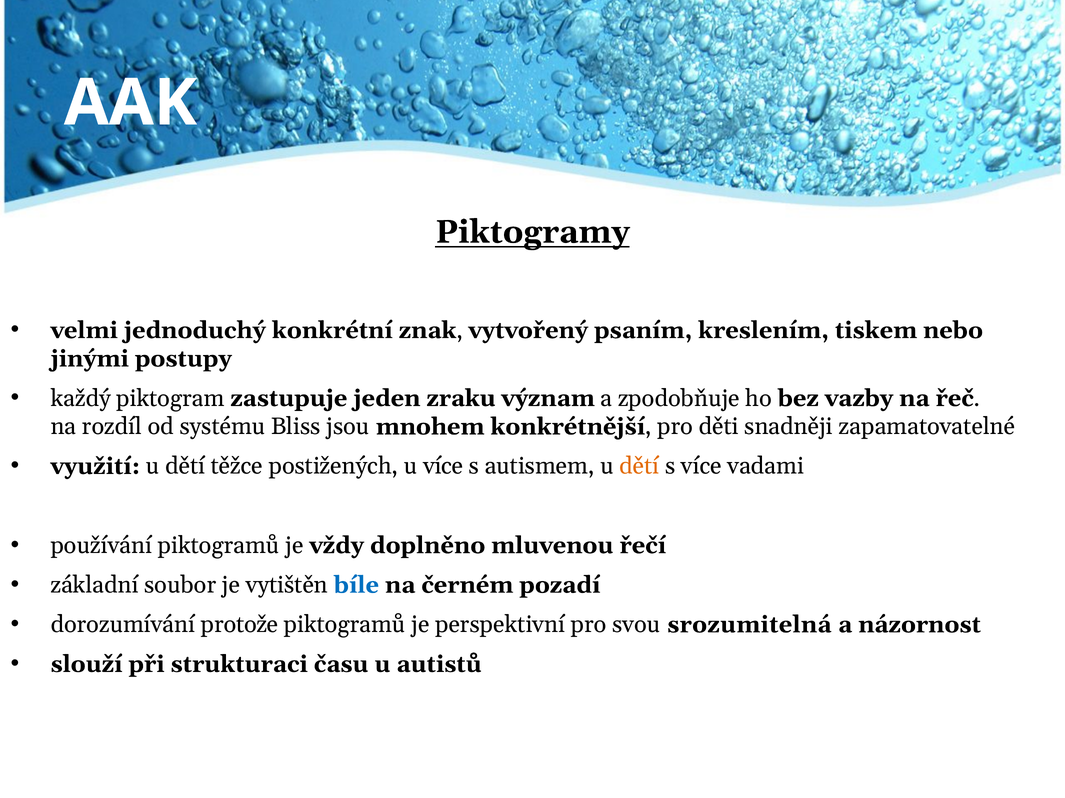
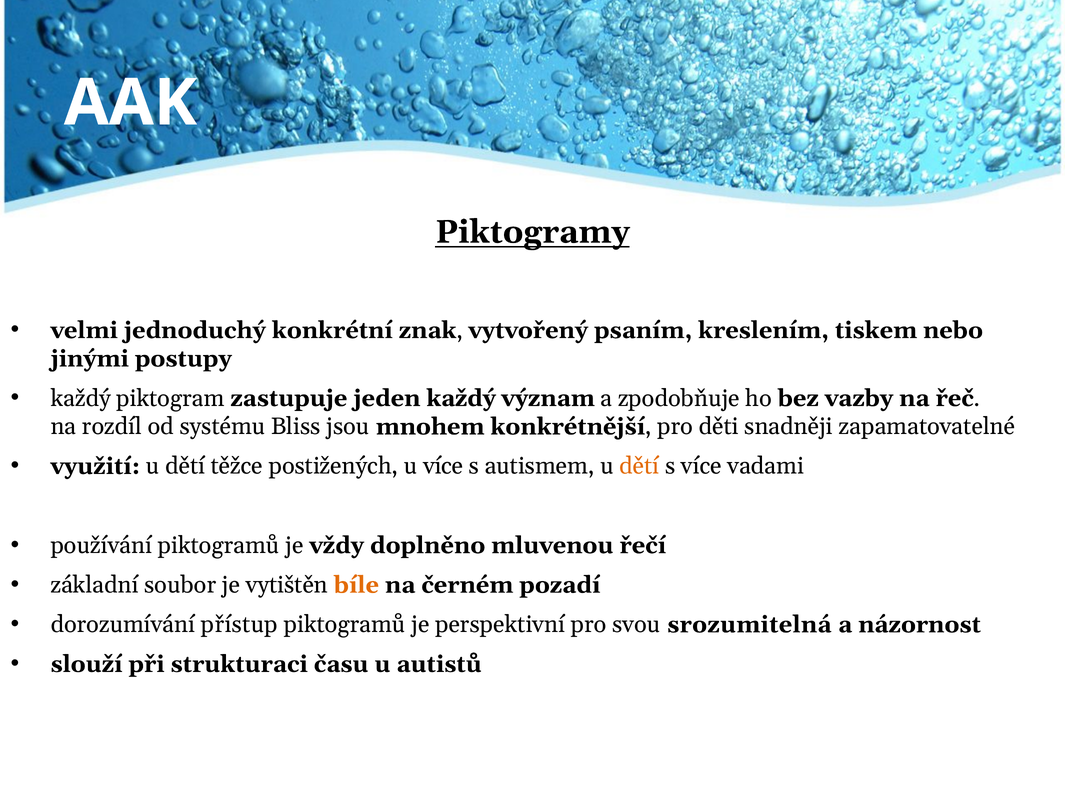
jeden zraku: zraku -> každý (461, 399)
bíle colour: blue -> orange (356, 585)
protože: protože -> přístup (239, 625)
